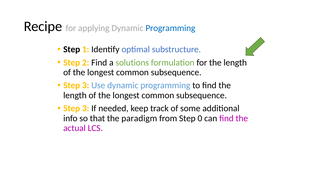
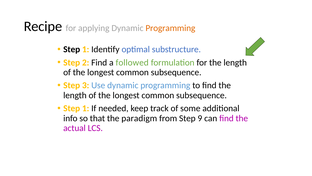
Programming colour: blue -> orange (170, 28)
solutions: solutions -> followed (132, 62)
3: 3 -> 1 (86, 108)
0: 0 -> 9 (200, 118)
